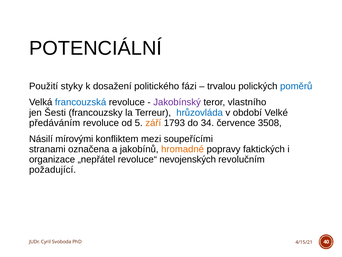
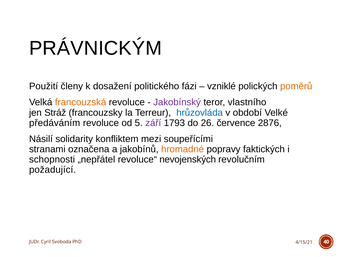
POTENCIÁLNÍ: POTENCIÁLNÍ -> PRÁVNICKÝM (95, 48)
styky: styky -> členy (72, 86)
trvalou: trvalou -> vzniklé (221, 86)
poměrů colour: blue -> orange (296, 86)
francouzská colour: blue -> orange (81, 102)
Šesti: Šesti -> Stráž (55, 112)
září colour: orange -> purple (153, 123)
34: 34 -> 26 (207, 123)
3508: 3508 -> 2876 (270, 123)
mírovými: mírovými -> solidarity (74, 139)
organizace: organizace -> schopnosti (52, 159)
